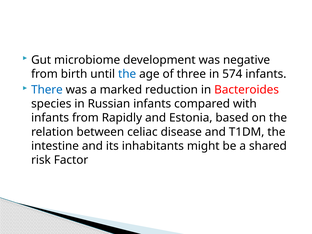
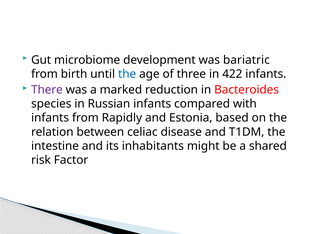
negative: negative -> bariatric (246, 60)
574: 574 -> 422 (232, 74)
There colour: blue -> purple (47, 90)
